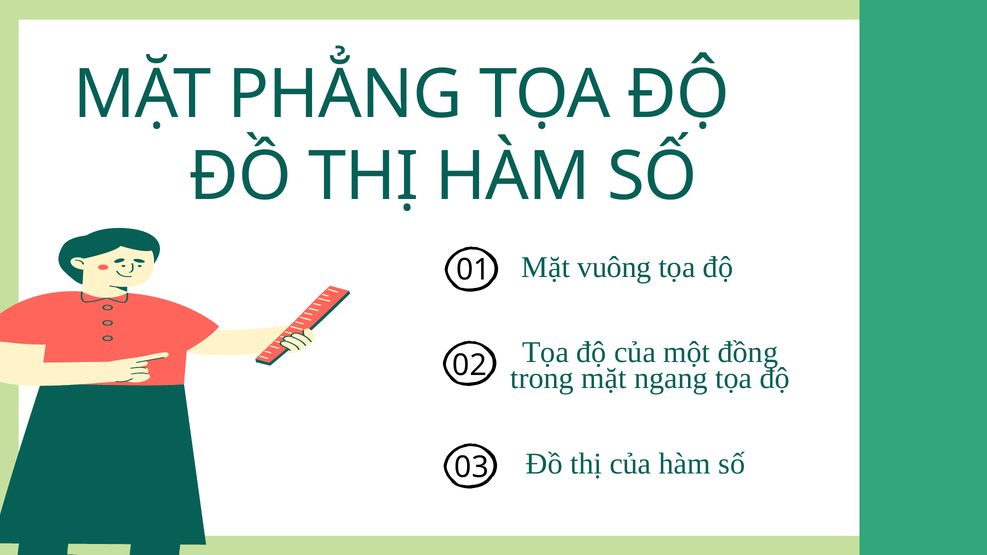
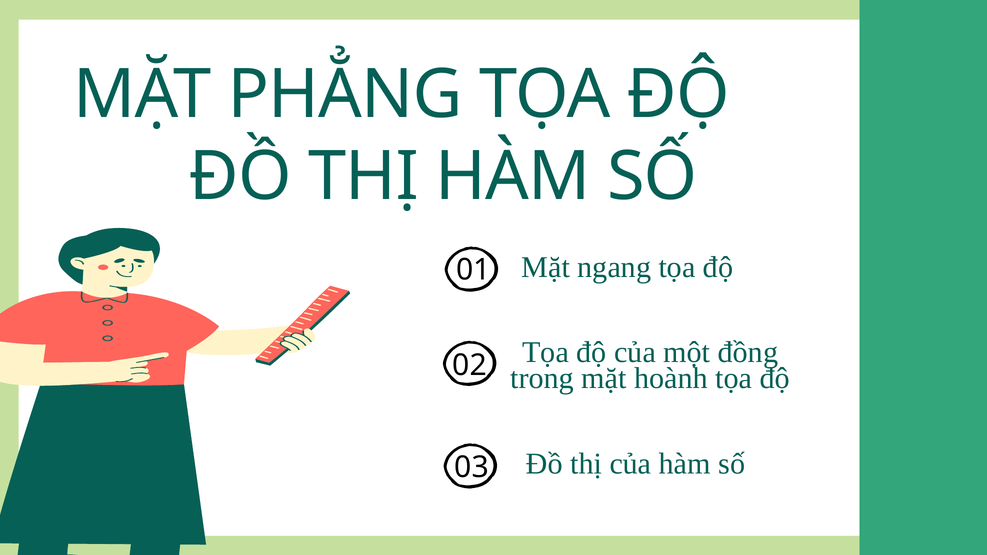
vuông: vuông -> ngang (614, 267)
ngang: ngang -> hoành (671, 378)
